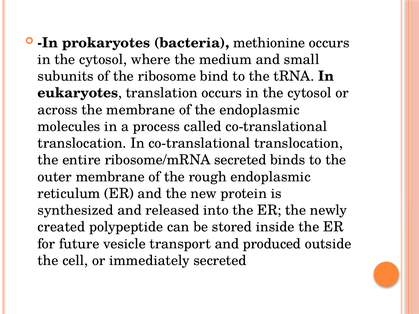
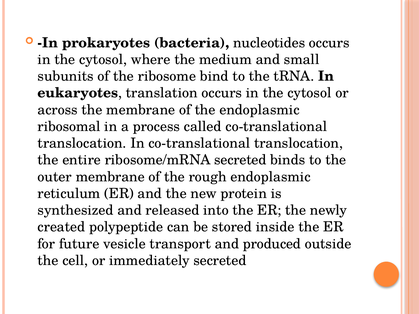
methionine: methionine -> nucleotides (269, 43)
molecules: molecules -> ribosomal (69, 127)
